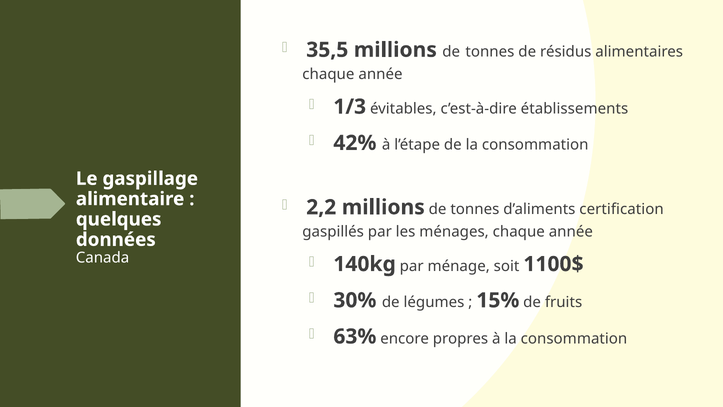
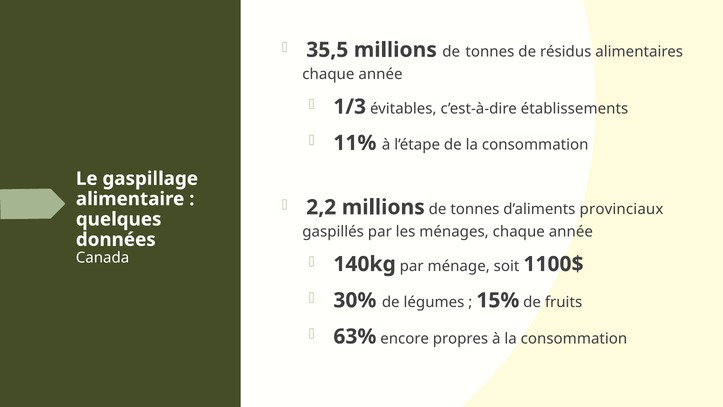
42%: 42% -> 11% (355, 143)
certification: certification -> provinciaux (622, 209)
